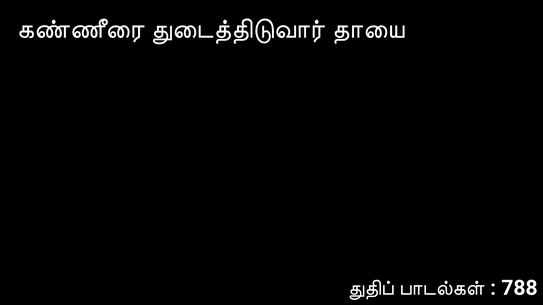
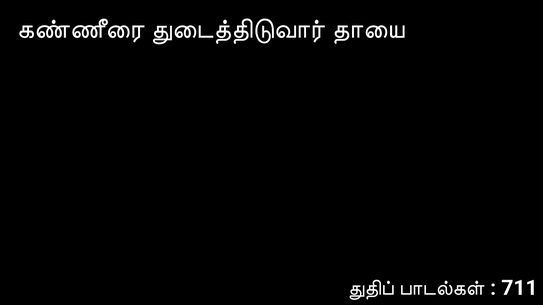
788: 788 -> 711 (519, 288)
